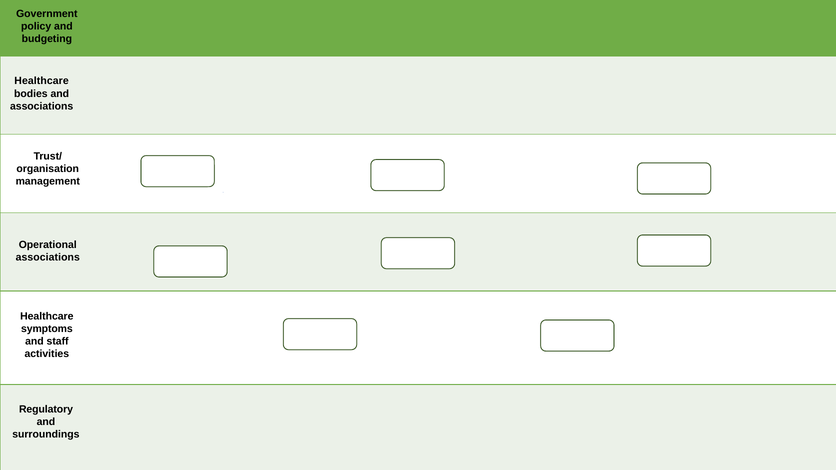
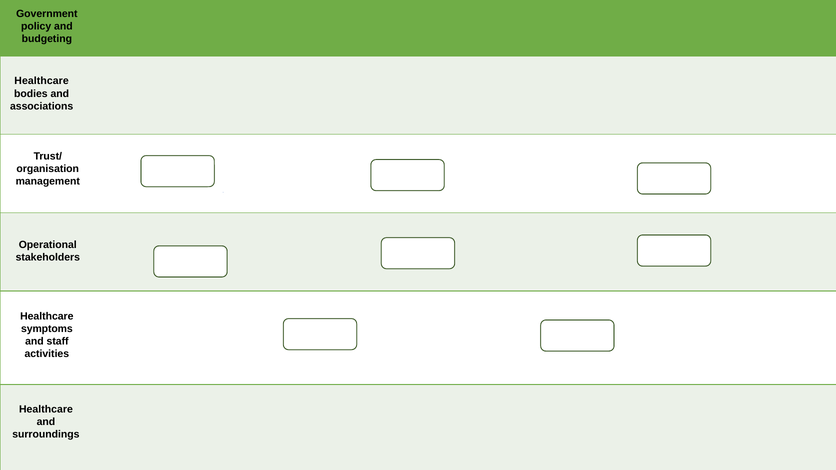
associations: associations -> stakeholders (48, 257)
Regulatory: Regulatory -> Healthcare (46, 409)
